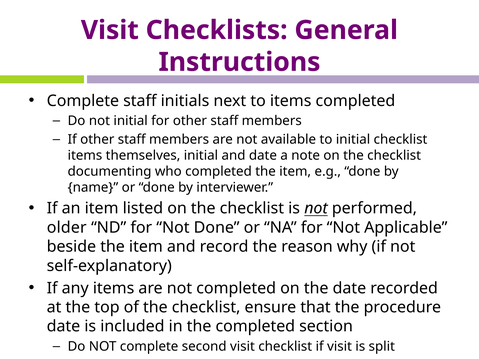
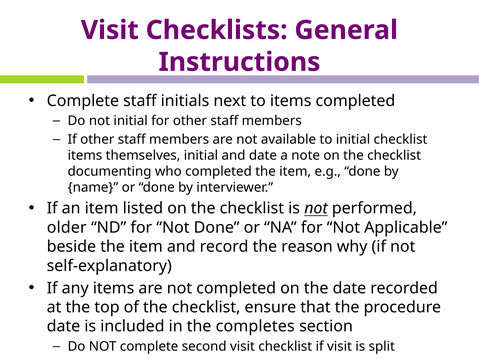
the completed: completed -> completes (255, 327)
